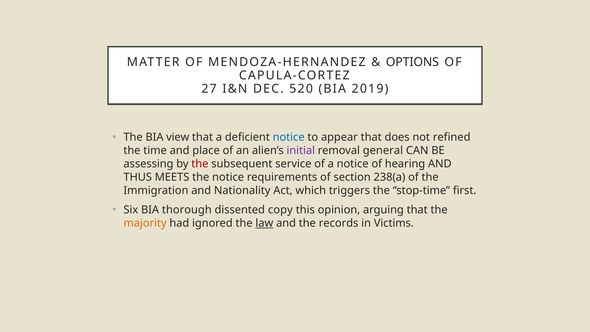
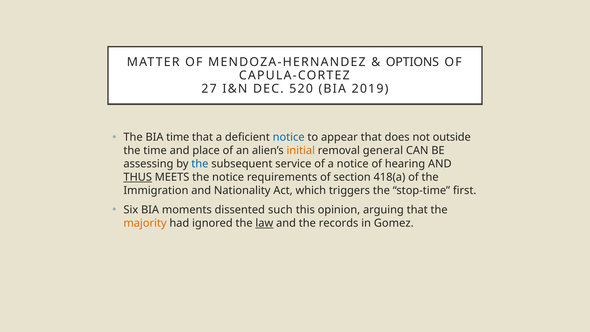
BIA view: view -> time (178, 137)
refined: refined -> outside (452, 137)
initial colour: purple -> orange (301, 151)
the colour: red -> blue (200, 164)
THUS underline: none -> present (138, 177)
238(a: 238(a -> 418(a (389, 177)
thorough: thorough -> moments (187, 210)
copy: copy -> such (280, 210)
Victims: Victims -> Gomez (394, 223)
